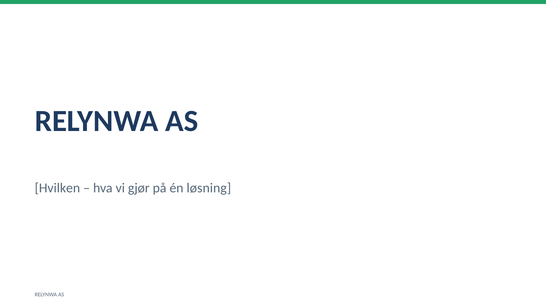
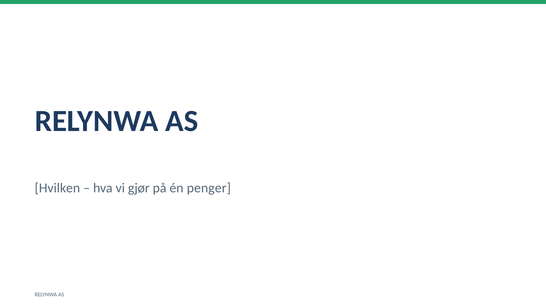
løsning: løsning -> penger (209, 188)
